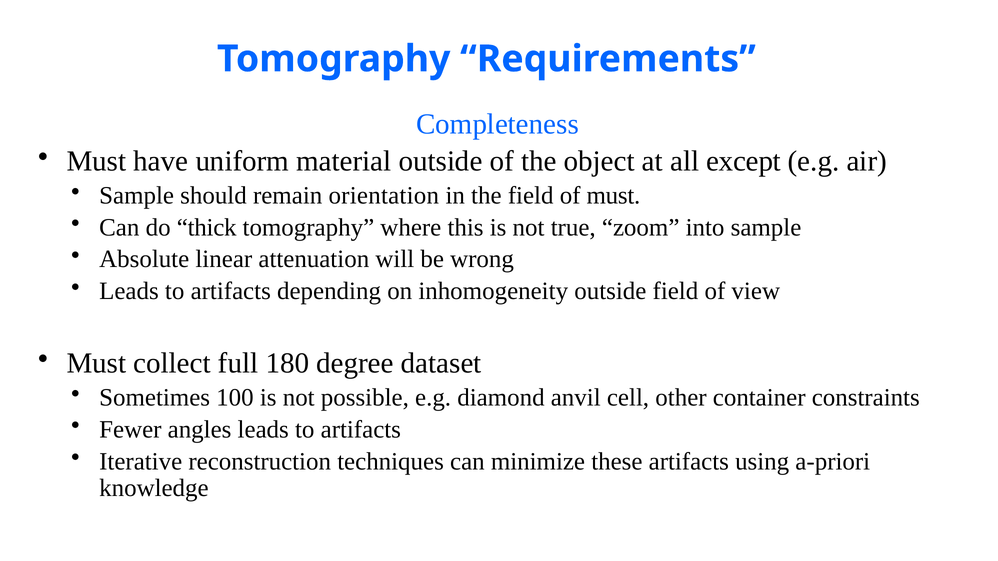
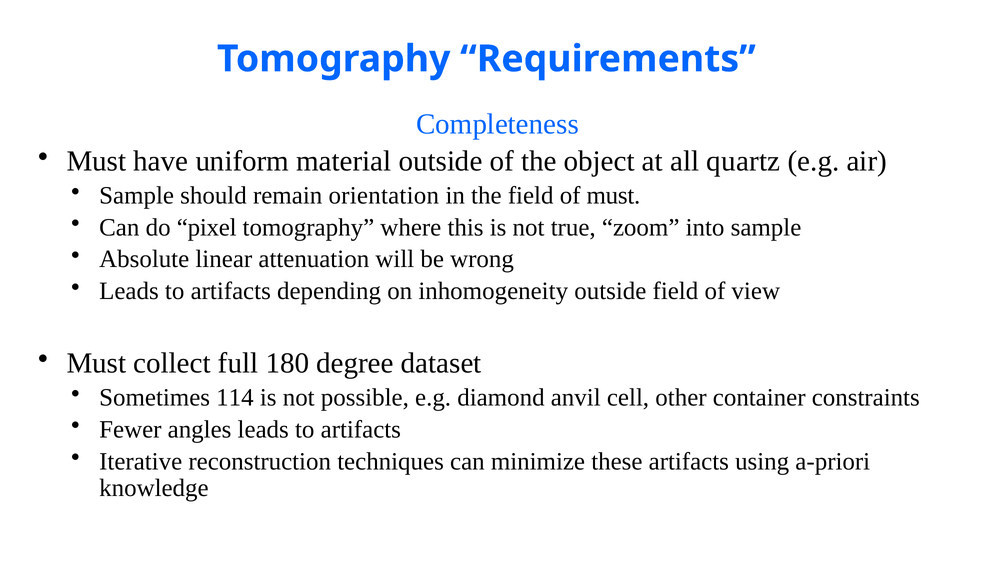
except: except -> quartz (743, 161)
thick: thick -> pixel (207, 228)
100: 100 -> 114 (235, 398)
